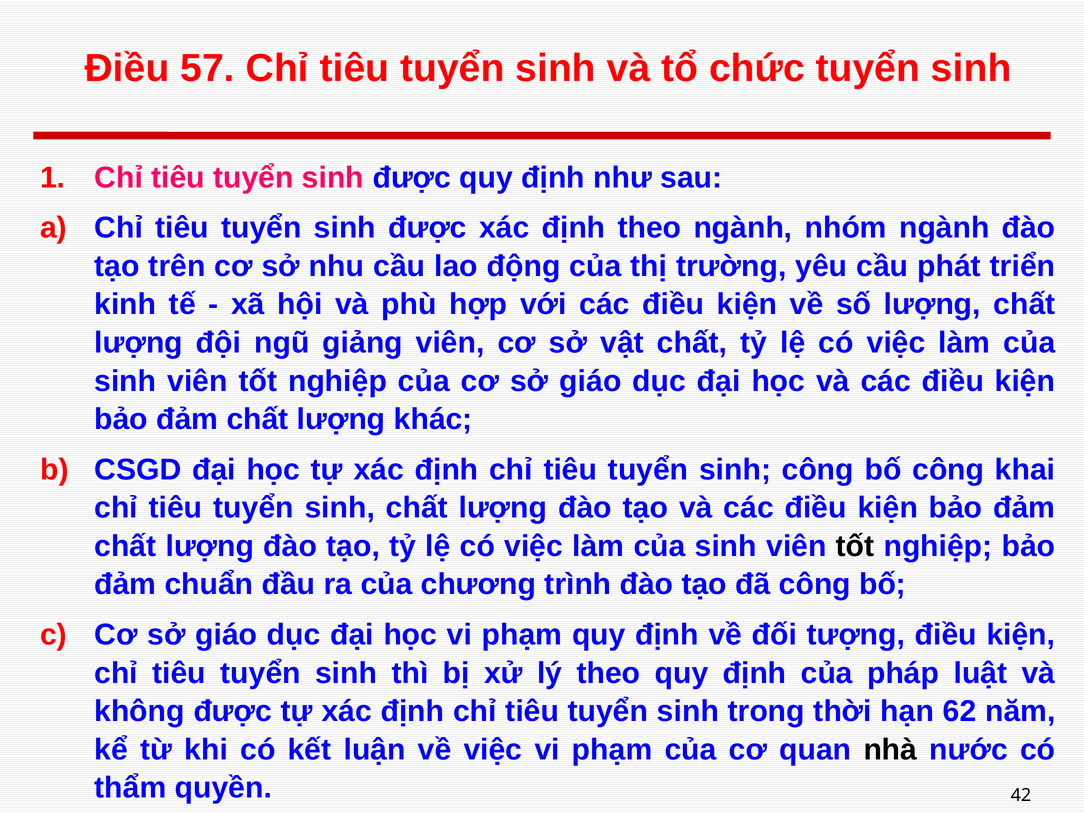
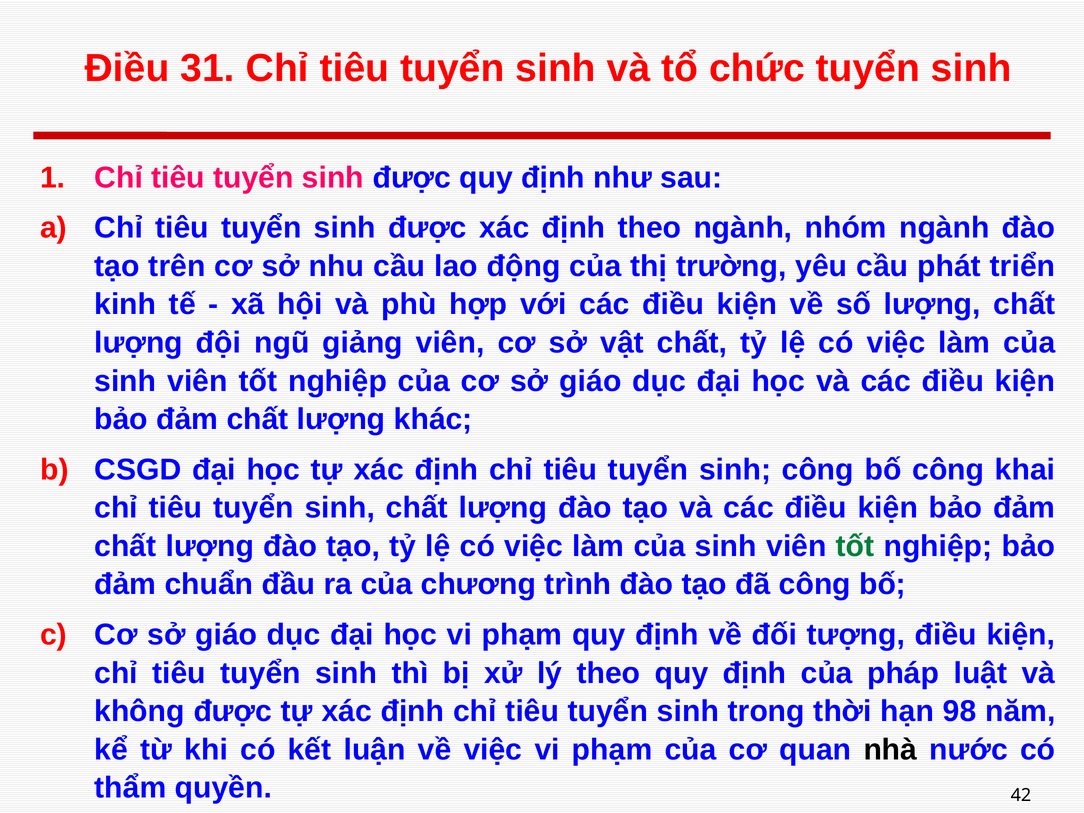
57: 57 -> 31 (208, 68)
tốt colour: black -> green (855, 546)
62: 62 -> 98 (960, 711)
